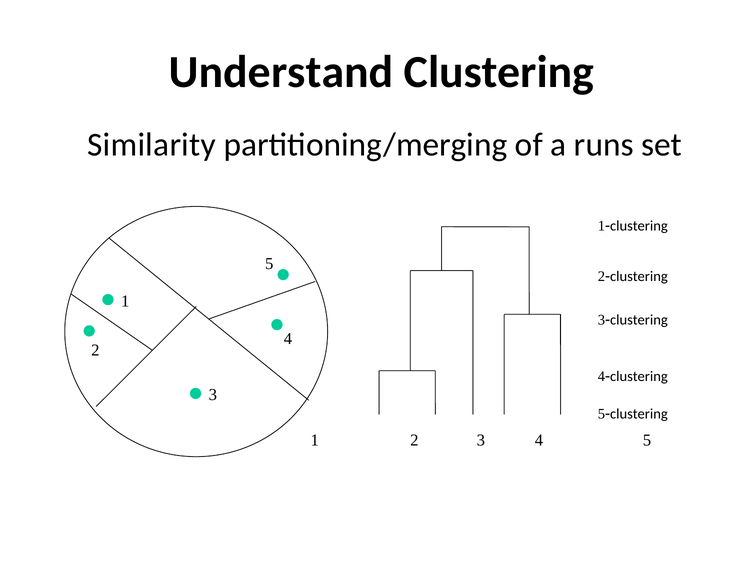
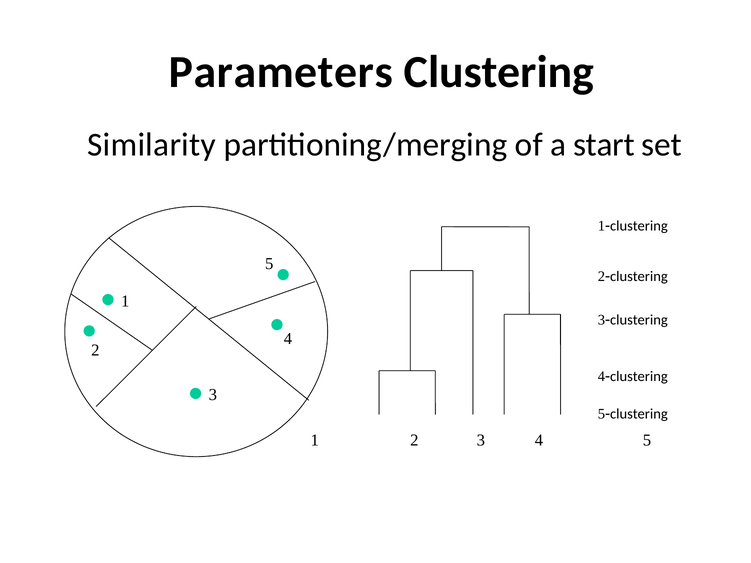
Understand: Understand -> Parameters (281, 72)
runs: runs -> start (604, 145)
